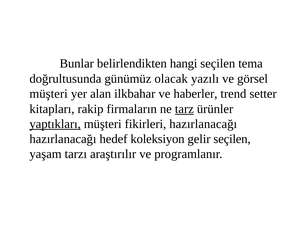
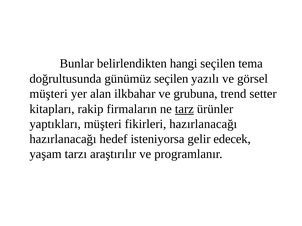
günümüz olacak: olacak -> seçilen (171, 79)
haberler: haberler -> grubuna (195, 94)
yaptıkları underline: present -> none (55, 124)
koleksiyon: koleksiyon -> isteniyorsa (157, 139)
gelir seçilen: seçilen -> edecek (232, 139)
